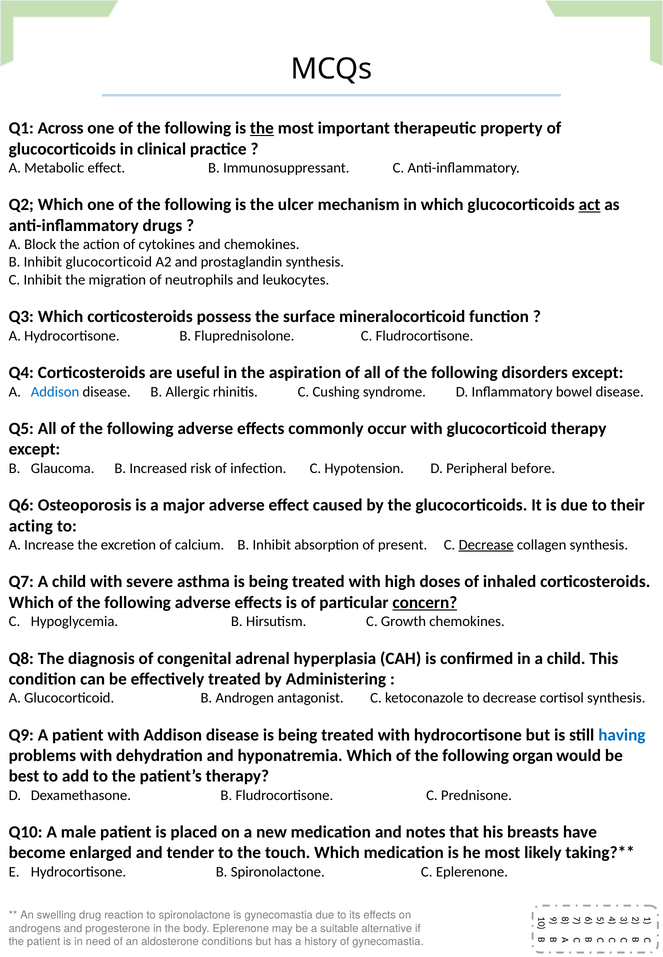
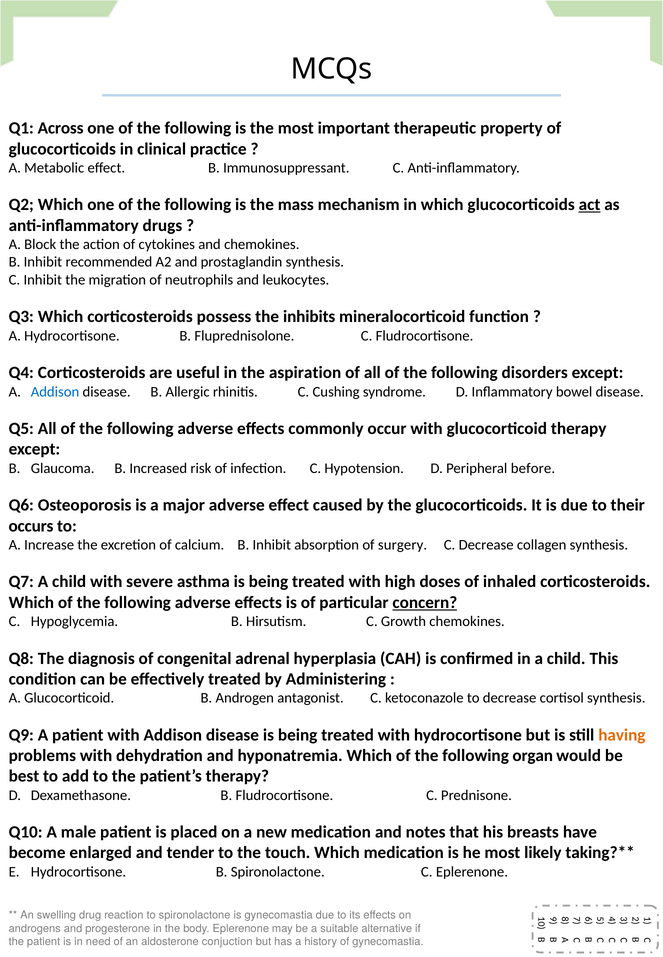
the underline: present -> none (262, 128)
ulcer: ulcer -> mass (296, 205)
Inhibit glucocorticoid: glucocorticoid -> recommended (109, 262)
surface: surface -> inhibits (309, 317)
acting: acting -> occurs (31, 526)
present: present -> surgery (403, 545)
Decrease underline: present -> none (486, 545)
having colour: blue -> orange (622, 735)
conditions: conditions -> conjuction (227, 942)
